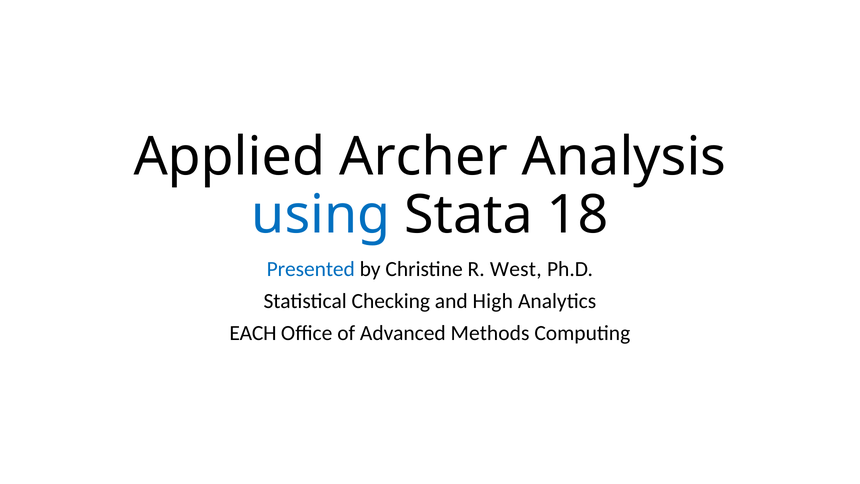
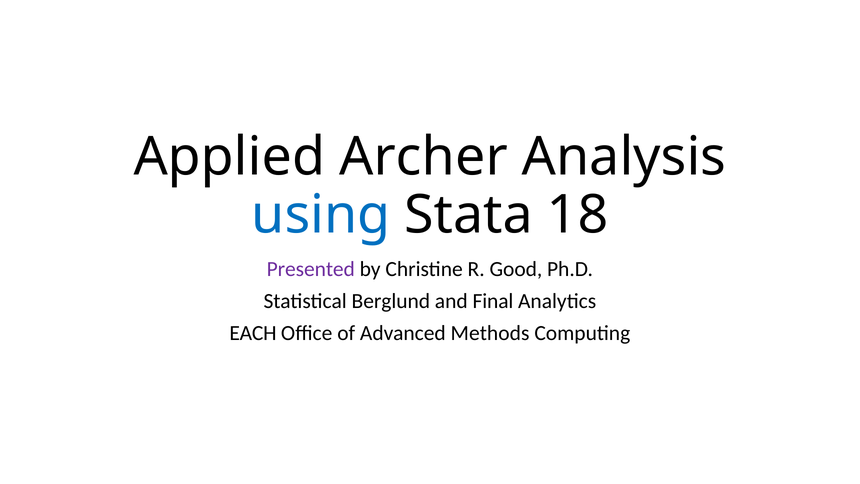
Presented colour: blue -> purple (311, 269)
West: West -> Good (516, 269)
Checking: Checking -> Berglund (391, 301)
High: High -> Final (493, 301)
